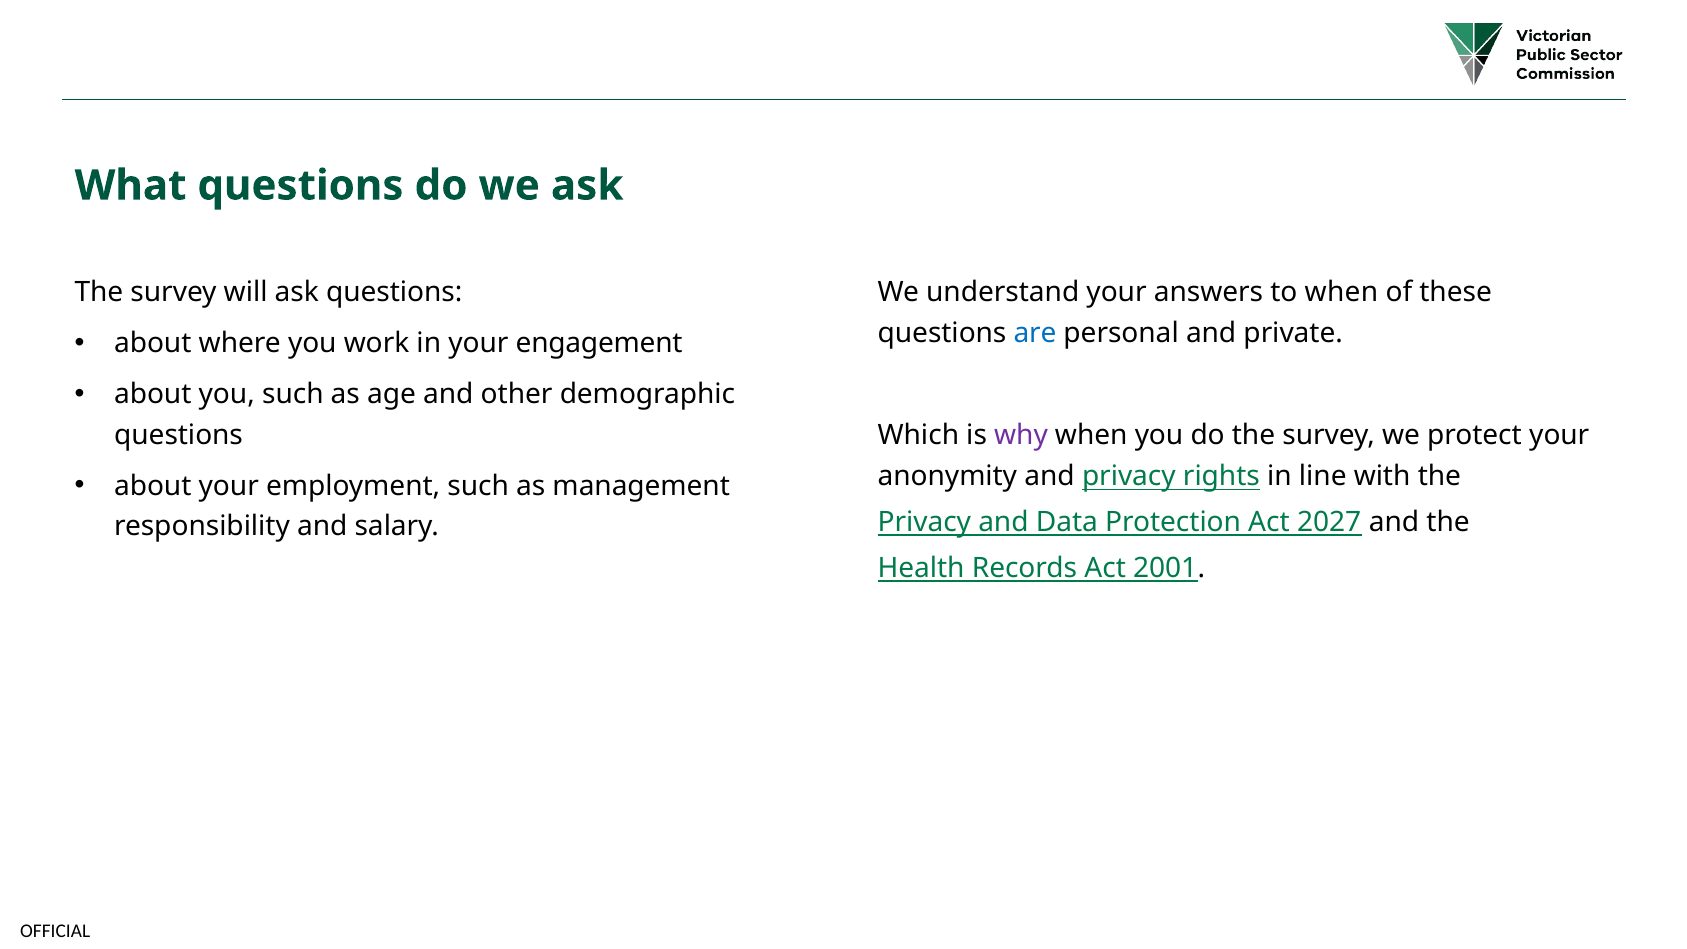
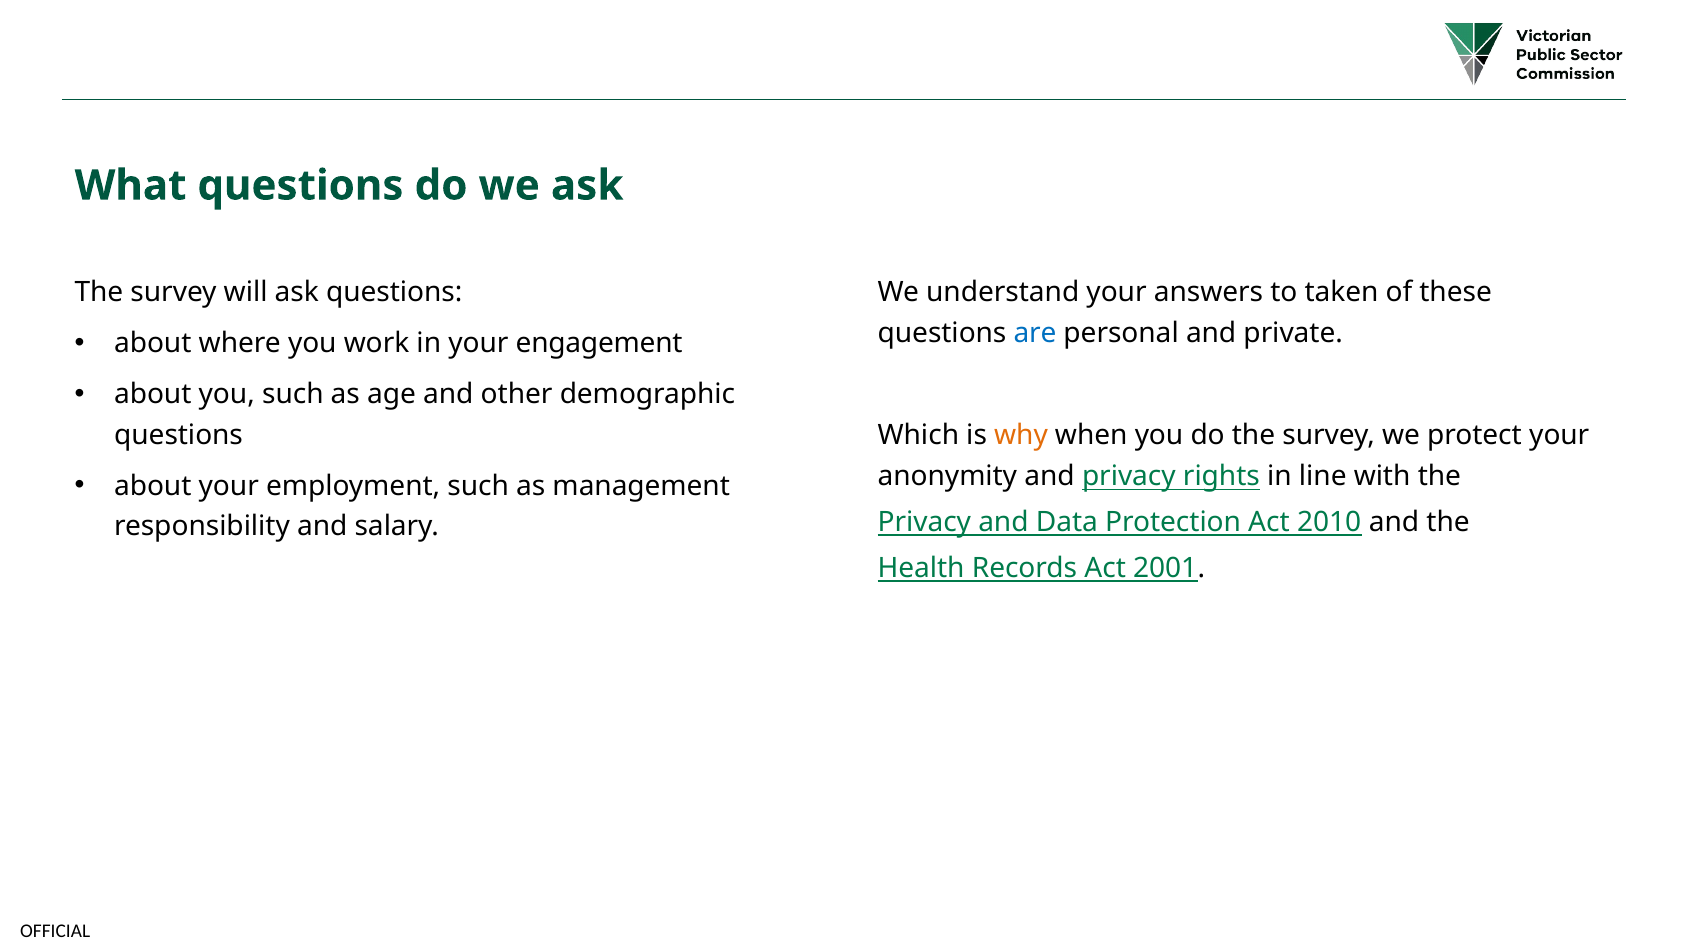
to when: when -> taken (1342, 293)
why colour: purple -> orange (1021, 435)
2027: 2027 -> 2010 (1329, 522)
